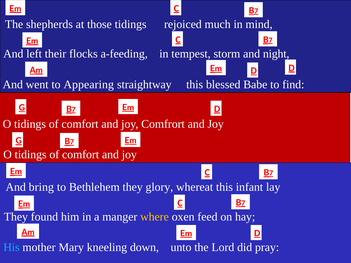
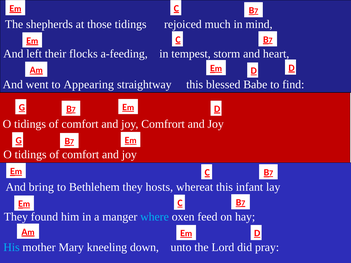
night: night -> heart (276, 54)
glory: glory -> hosts (159, 187)
where colour: yellow -> light blue (155, 217)
